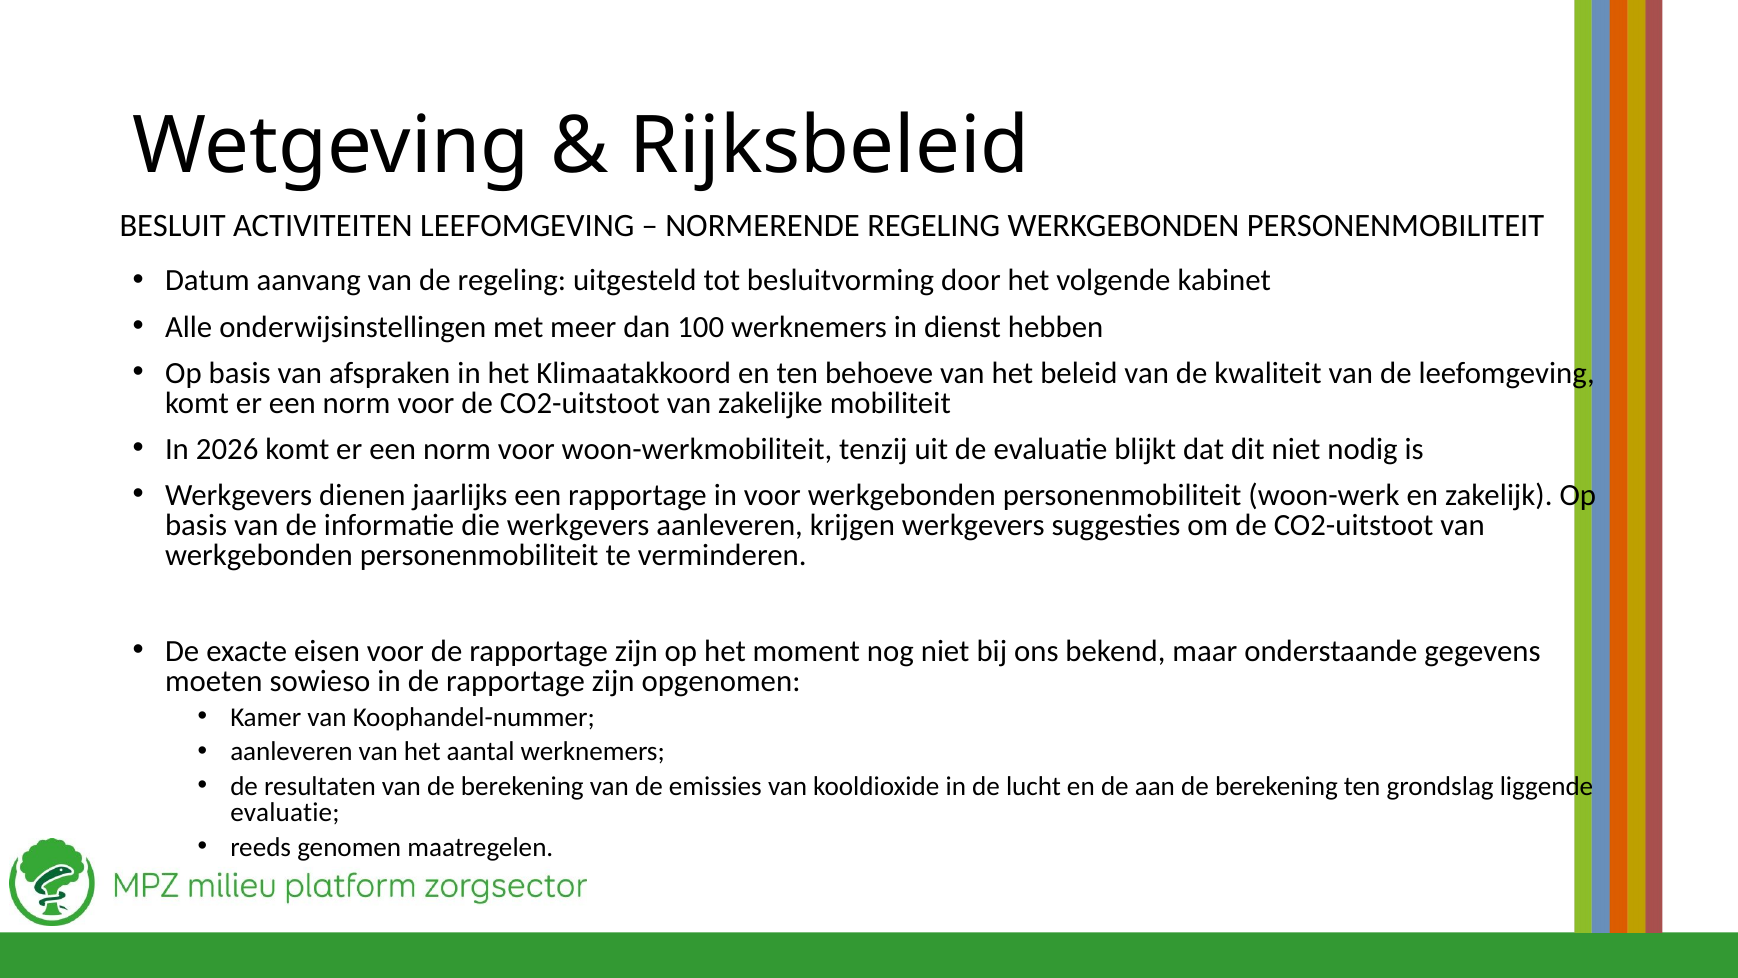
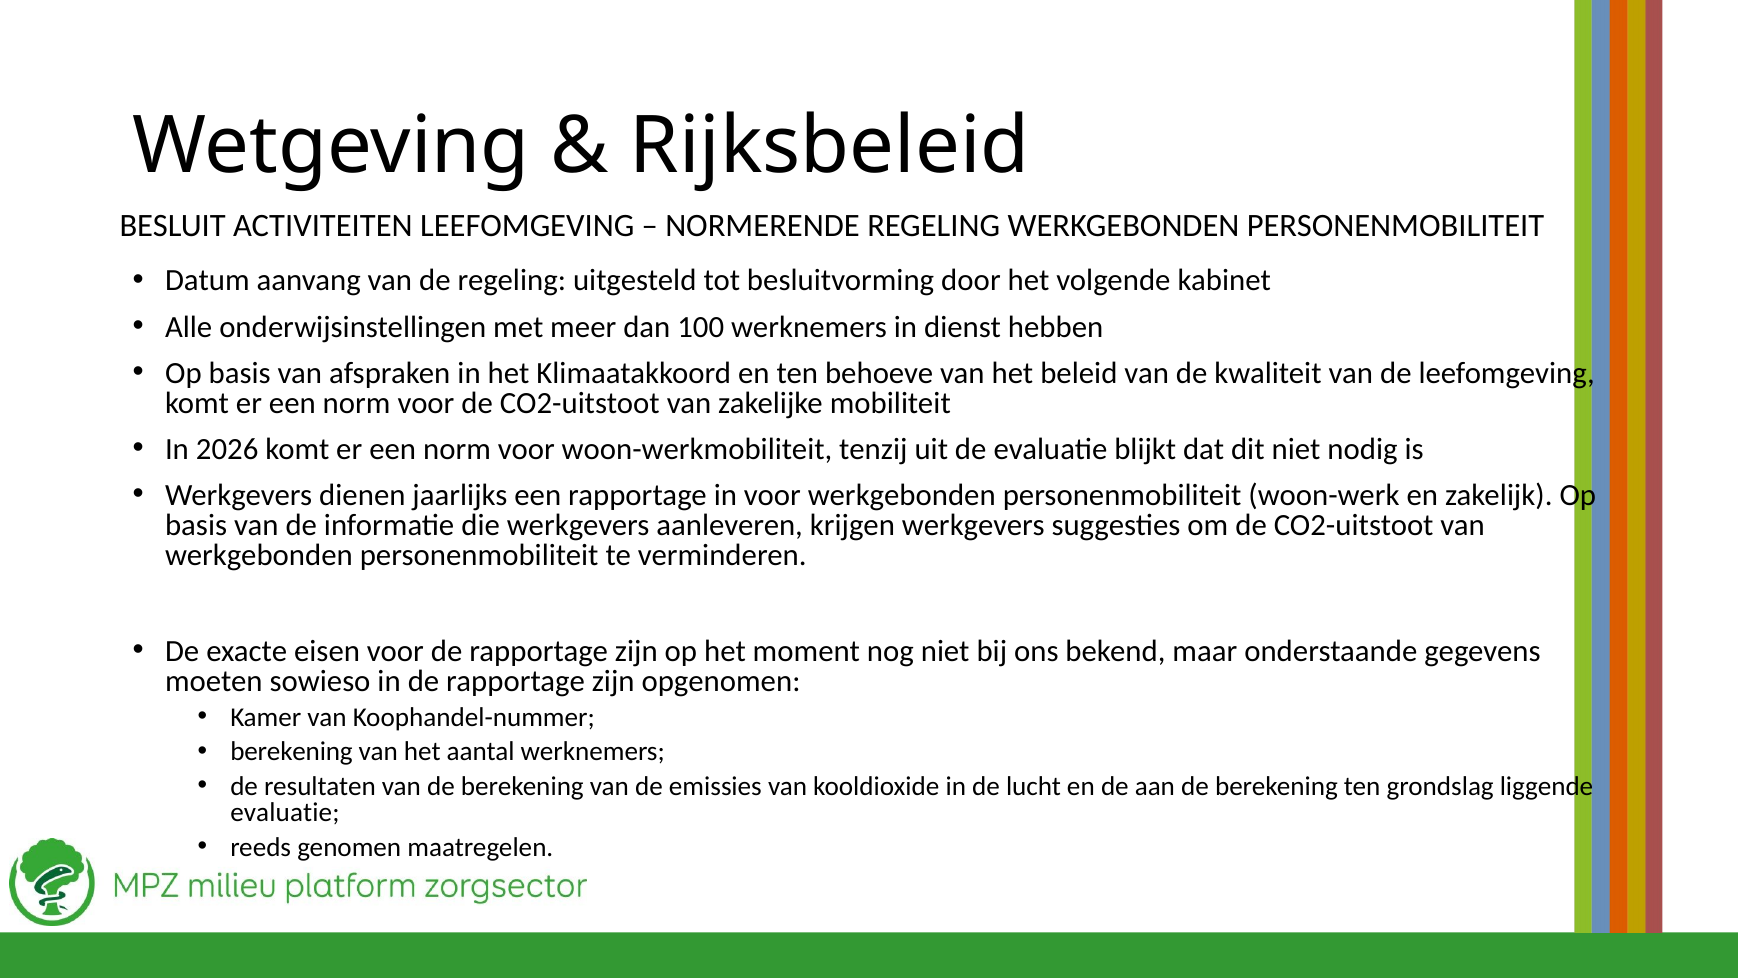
aanleveren: aanleveren -> berekening (291, 752)
